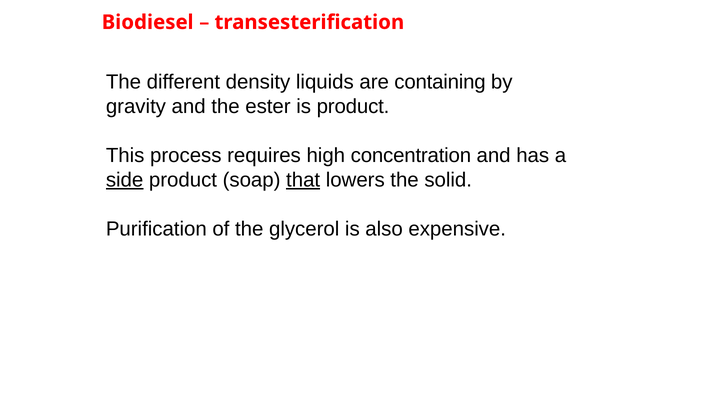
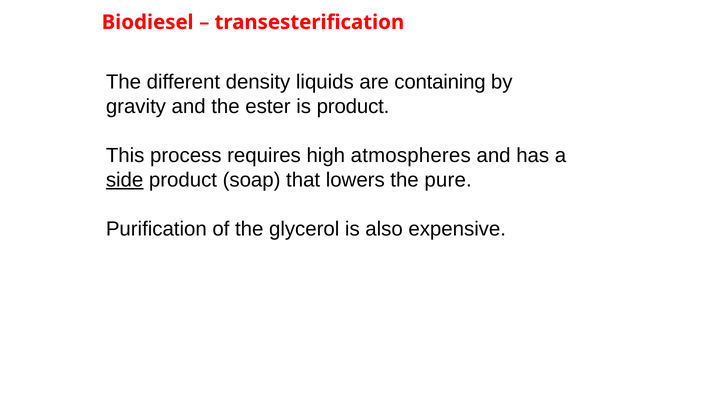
concentration: concentration -> atmospheres (411, 156)
that underline: present -> none (303, 180)
solid: solid -> pure (448, 180)
